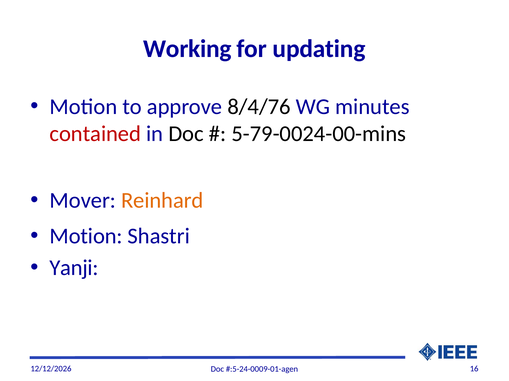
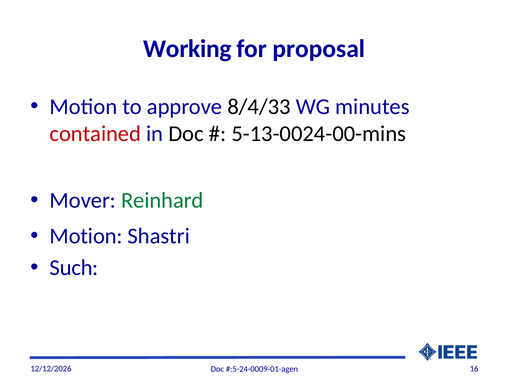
updating: updating -> proposal (319, 49)
8/4/76: 8/4/76 -> 8/4/33 (259, 107)
5-79-0024-00-mins: 5-79-0024-00-mins -> 5-13-0024-00-mins (319, 134)
Reinhard colour: orange -> green (162, 201)
Yanji: Yanji -> Such (74, 268)
